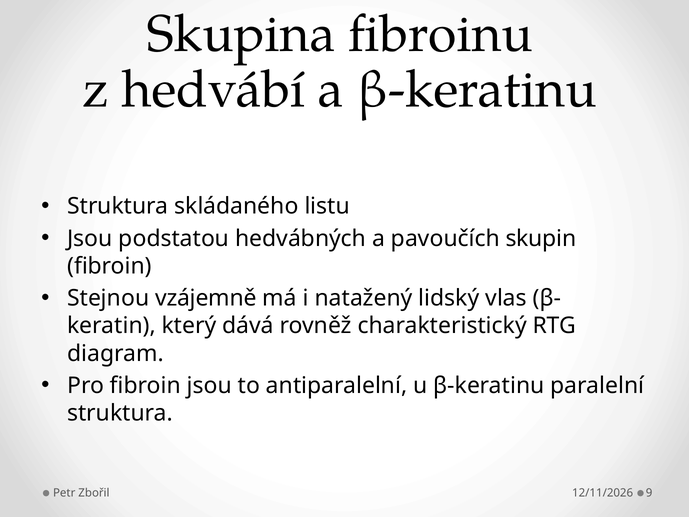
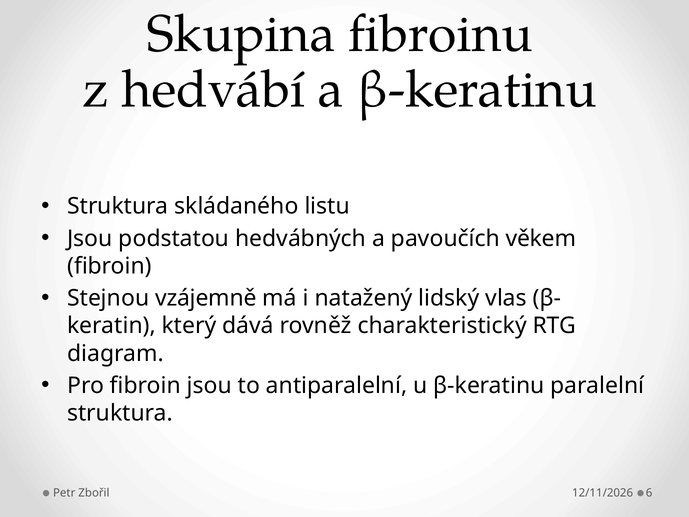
skupin: skupin -> věkem (541, 238)
9: 9 -> 6 (649, 493)
